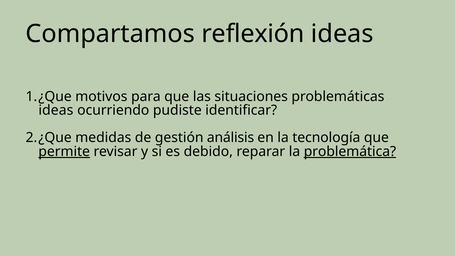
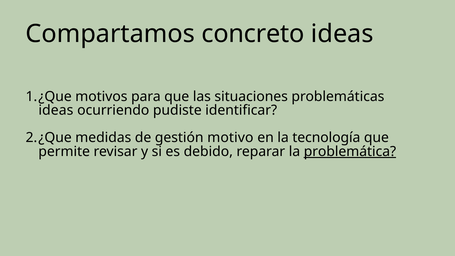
reflexión: reflexión -> concreto (253, 34)
análisis: análisis -> motivo (230, 138)
permite underline: present -> none (64, 151)
